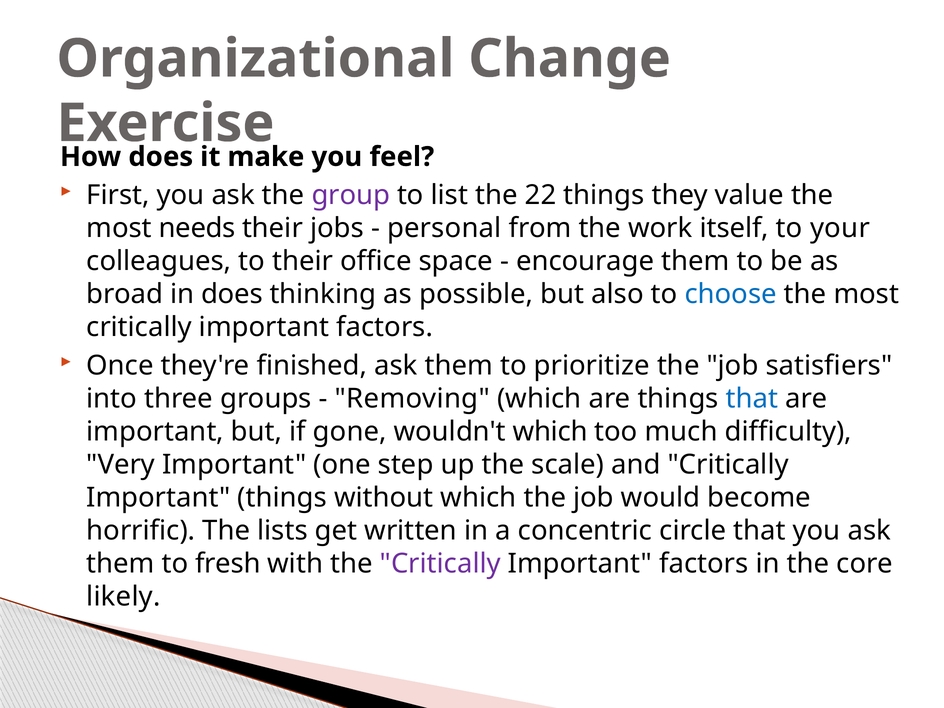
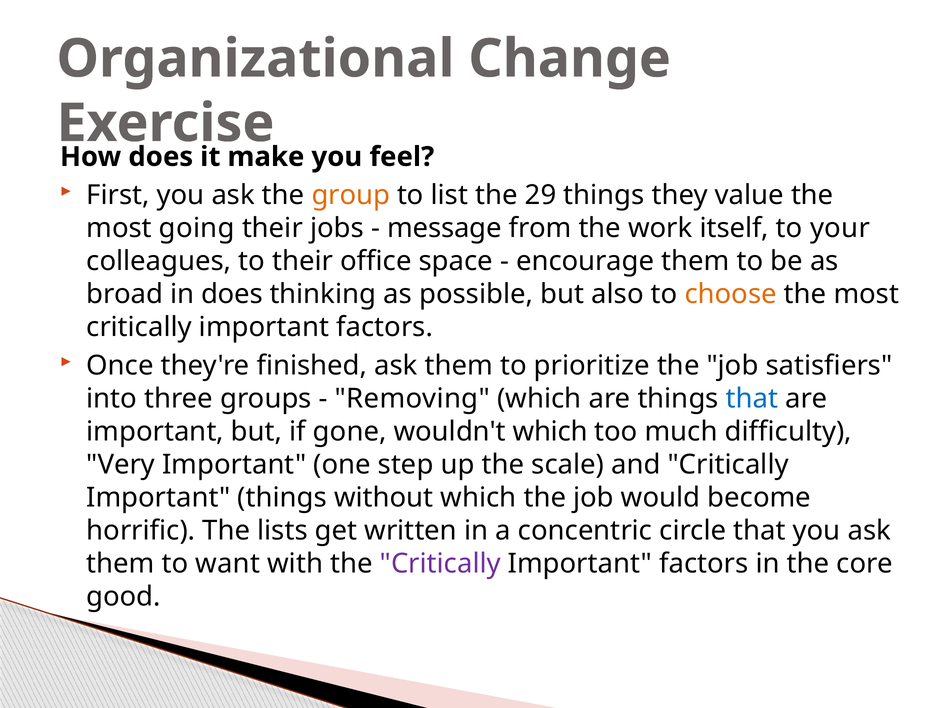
group colour: purple -> orange (351, 195)
22: 22 -> 29 (541, 195)
needs: needs -> going (197, 228)
personal: personal -> message (444, 228)
choose colour: blue -> orange (731, 294)
fresh: fresh -> want (228, 564)
likely: likely -> good (124, 597)
